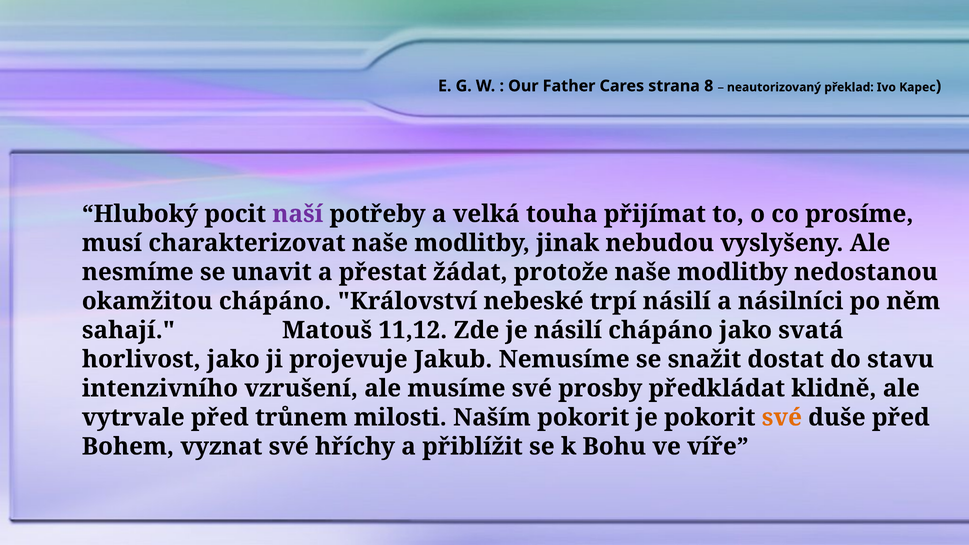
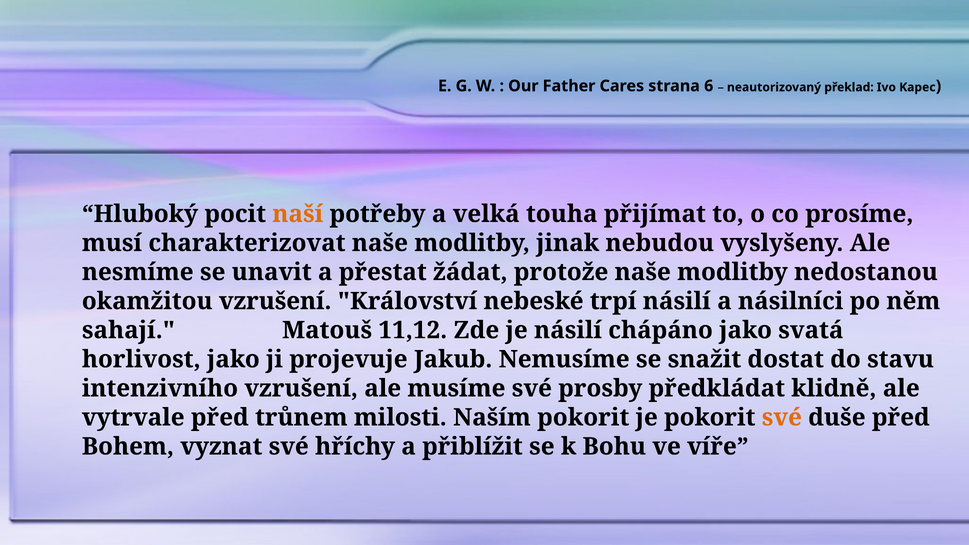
8: 8 -> 6 (709, 86)
naší colour: purple -> orange (298, 214)
okamžitou chápáno: chápáno -> vzrušení (275, 301)
